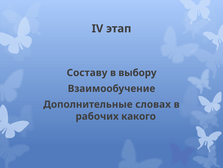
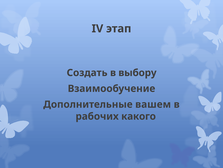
Составу: Составу -> Создать (87, 72)
словах: словах -> вашем (153, 104)
